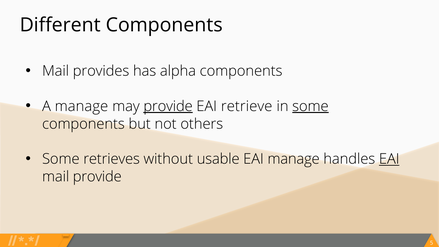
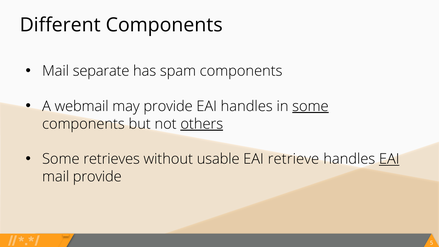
provides: provides -> separate (101, 71)
alpha: alpha -> spam (178, 71)
A manage: manage -> webmail (82, 106)
provide underline: present -> none (168, 106)
EAI retrieve: retrieve -> handles (247, 106)
others underline: none -> present (202, 124)
EAI manage: manage -> retrieve (293, 159)
